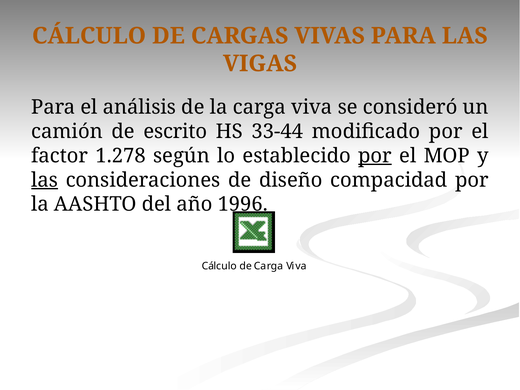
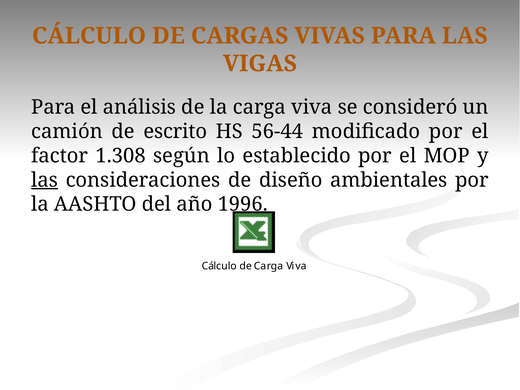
33-44: 33-44 -> 56-44 (277, 131)
1.278: 1.278 -> 1.308 (121, 156)
por underline: present -> none (375, 156)
compacidad: compacidad -> ambientales (389, 180)
